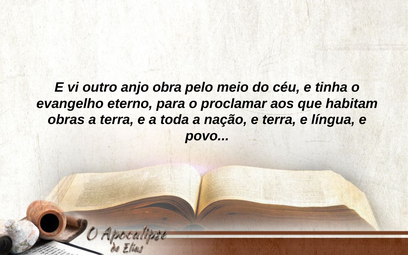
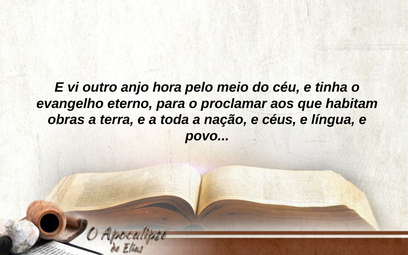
obra: obra -> hora (167, 87)
e terra: terra -> céus (279, 120)
